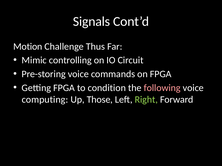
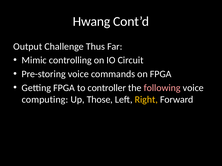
Signals: Signals -> Hwang (92, 21)
Motion: Motion -> Output (28, 47)
condition: condition -> controller (107, 88)
Right colour: light green -> yellow (146, 100)
